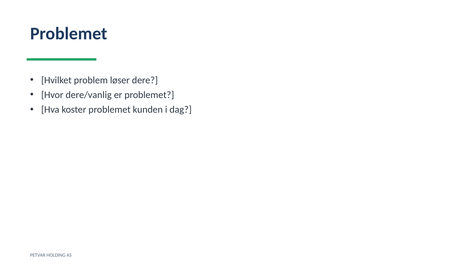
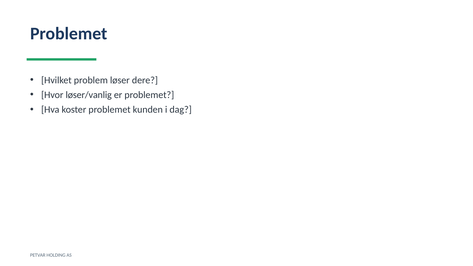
dere/vanlig: dere/vanlig -> løser/vanlig (89, 95)
